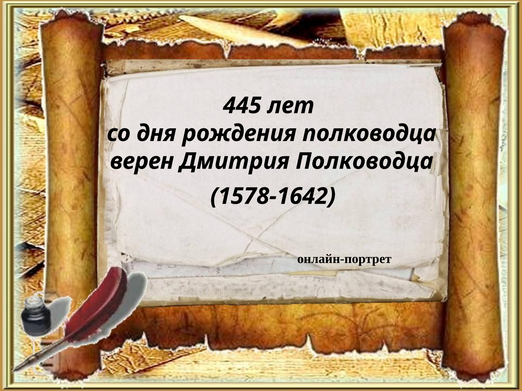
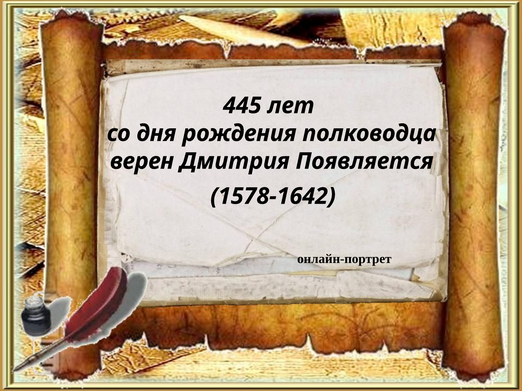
Дмитрия Полководца: Полководца -> Появляется (365, 161)
